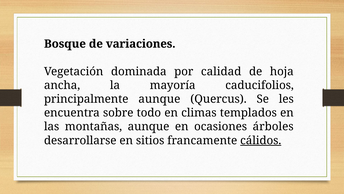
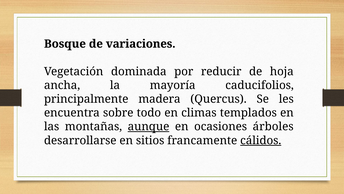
calidad: calidad -> reducir (221, 71)
principalmente aunque: aunque -> madera (159, 99)
aunque underline: none -> present (149, 126)
